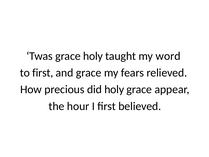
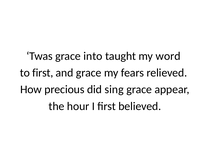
grace holy: holy -> into (93, 56)
did holy: holy -> sing (114, 89)
